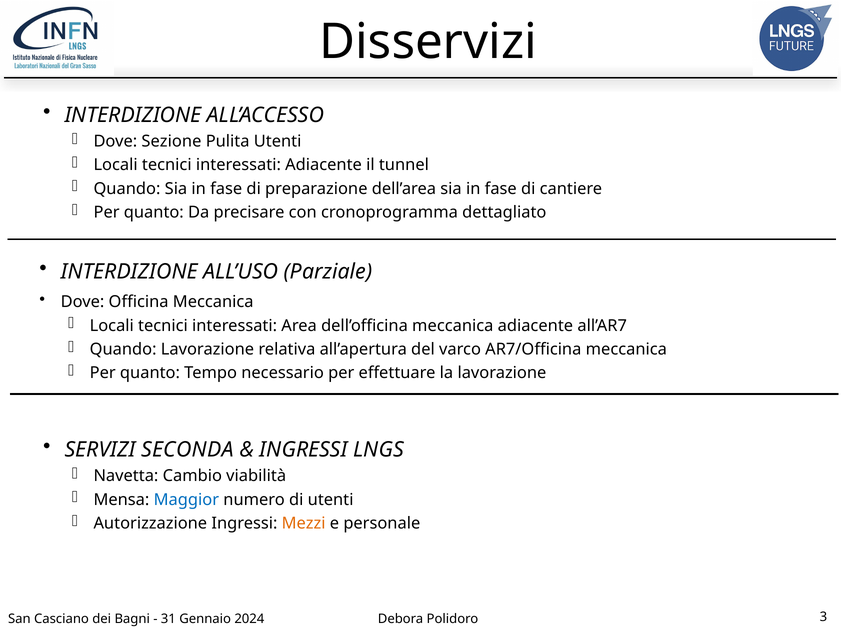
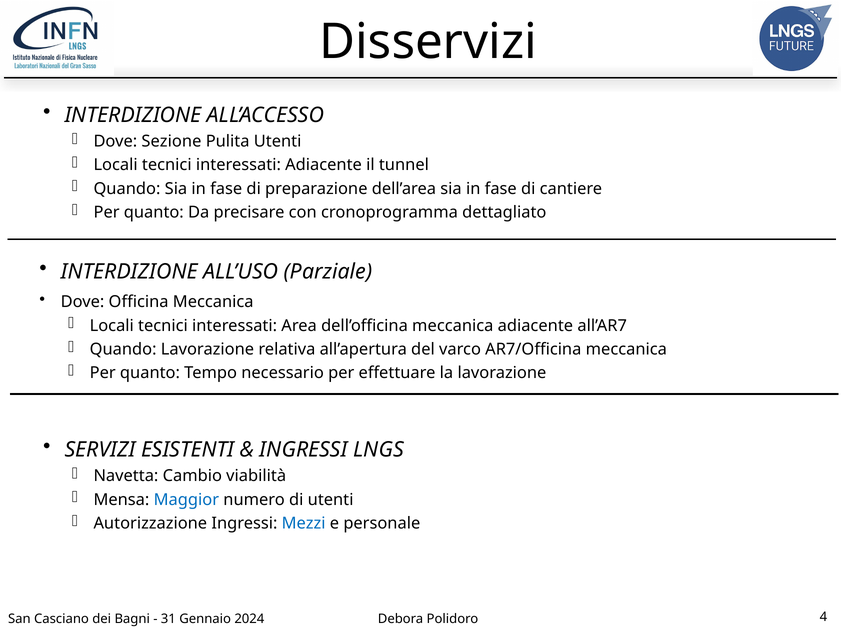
SECONDA: SECONDA -> ESISTENTI (188, 450)
Mezzi colour: orange -> blue (304, 523)
3: 3 -> 4 (823, 617)
